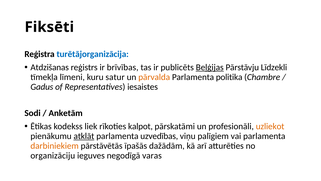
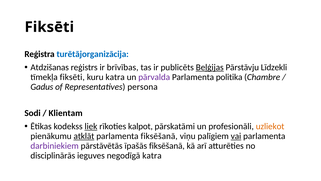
tīmekļa līmeni: līmeni -> fiksēti (72, 77)
kuru satur: satur -> katra (115, 77)
pārvalda colour: orange -> purple (154, 77)
iesaistes: iesaistes -> persona (143, 87)
Anketām: Anketām -> Klientam (66, 113)
liek underline: none -> present (91, 126)
parlamenta uzvedības: uzvedības -> fiksēšanā (159, 136)
vai underline: none -> present (236, 136)
darbiniekiem colour: orange -> purple (55, 146)
īpašās dažādām: dažādām -> fiksēšanā (167, 146)
organizāciju: organizāciju -> disciplinārās (53, 155)
negodīgā varas: varas -> katra (152, 155)
